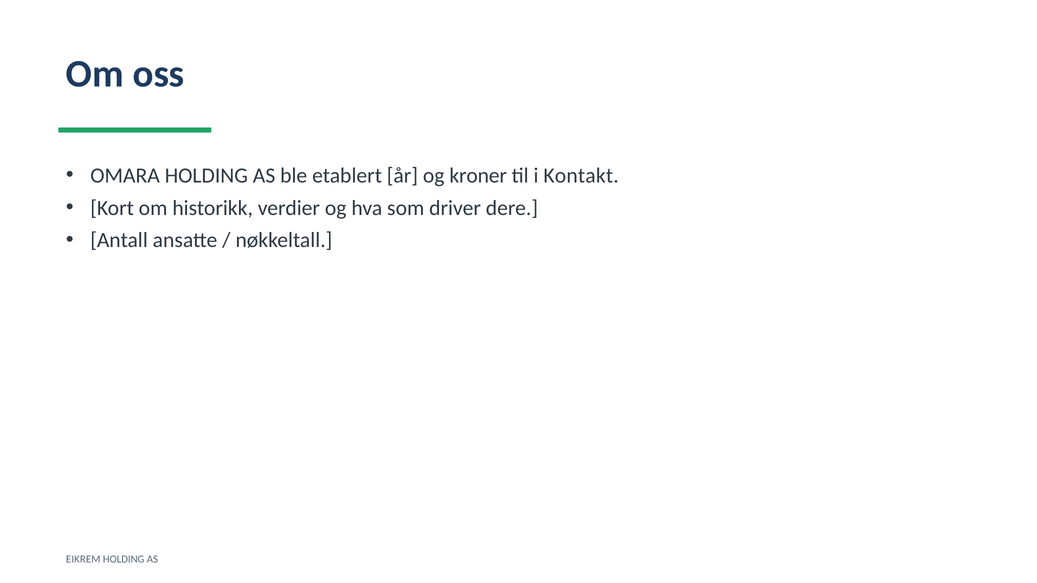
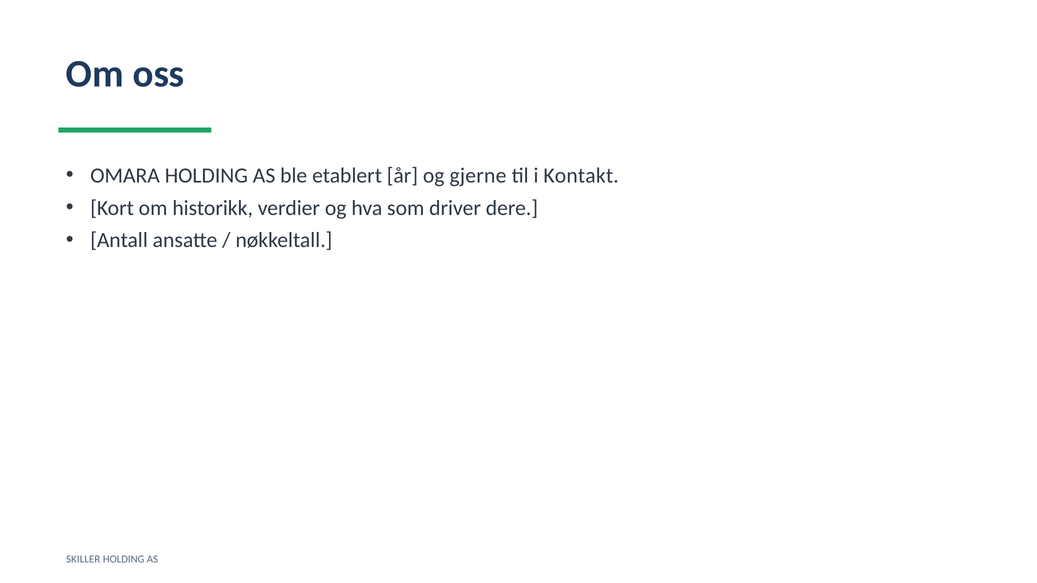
kroner: kroner -> gjerne (478, 176)
EIKREM: EIKREM -> SKILLER (83, 560)
